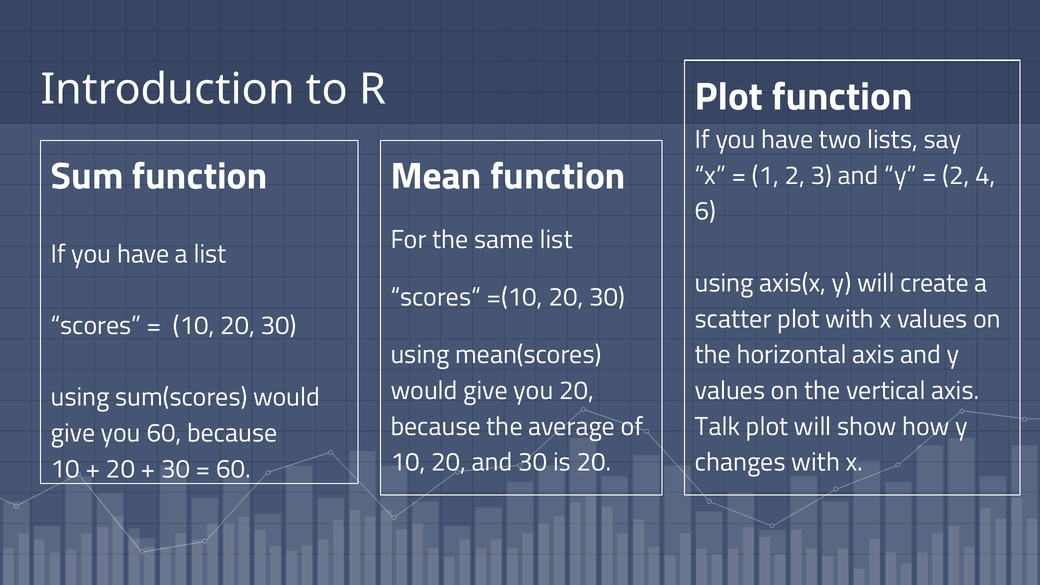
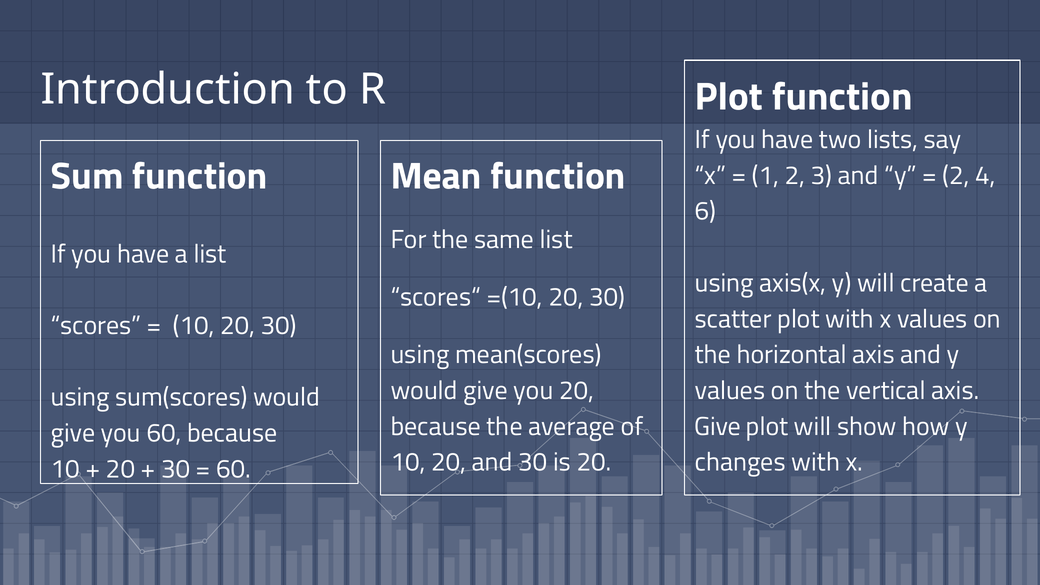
Talk: Talk -> Give (718, 427)
